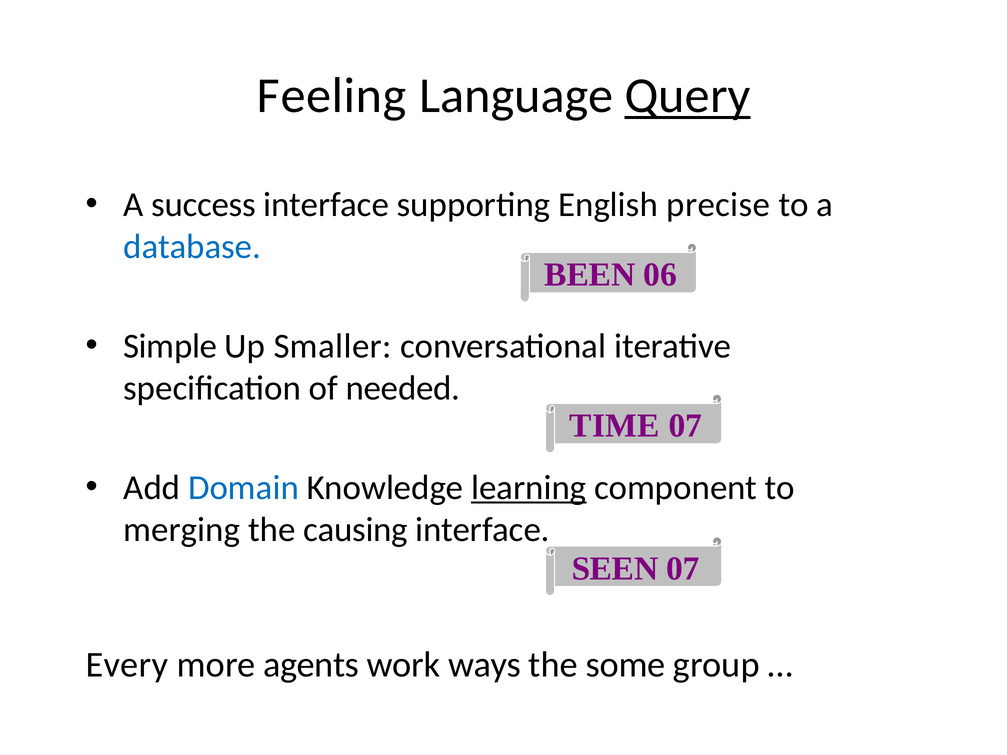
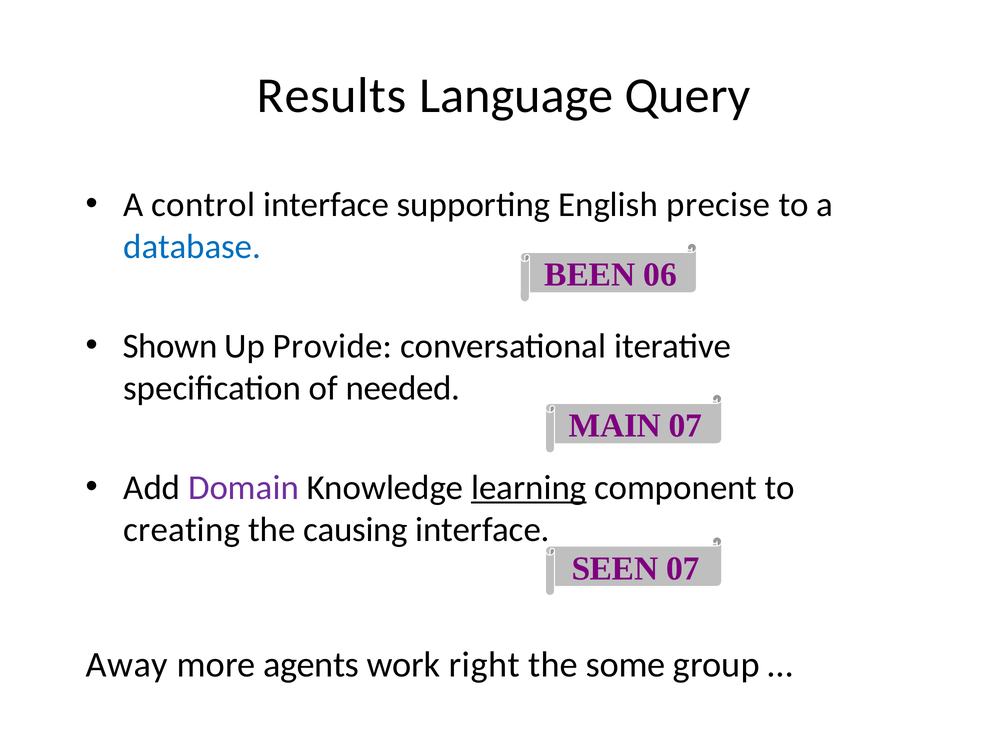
Feeling: Feeling -> Results (332, 96)
Query underline: present -> none (687, 96)
success: success -> control (203, 205)
Simple: Simple -> Shown (170, 346)
Smaller: Smaller -> Provide (333, 346)
TIME: TIME -> MAIN (615, 426)
Domain colour: blue -> purple (244, 488)
merging: merging -> creating (182, 530)
Every: Every -> Away (127, 665)
ways: ways -> right (484, 665)
